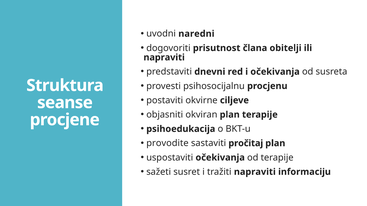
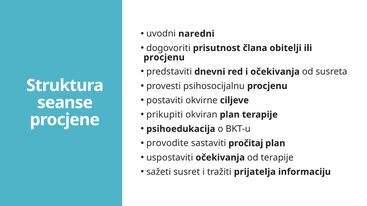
napraviti: napraviti -> procjenu (164, 57)
objasniti: objasniti -> prikupiti (165, 115)
tražiti napraviti: napraviti -> prijatelja (255, 172)
